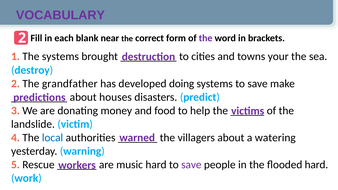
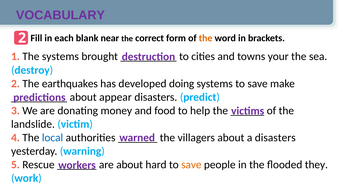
the colour: purple -> orange (206, 38)
grandfather: grandfather -> earthquakes (70, 84)
houses: houses -> appear (116, 97)
a watering: watering -> disasters (275, 138)
are music: music -> about (130, 165)
save colour: purple -> orange (191, 165)
flooded hard: hard -> they (316, 165)
